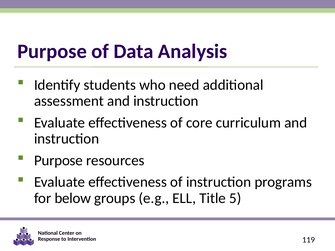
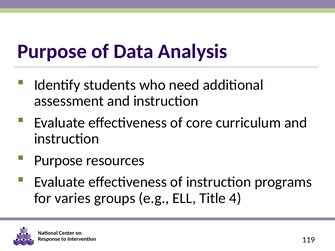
below: below -> varies (73, 198)
5: 5 -> 4 (235, 198)
